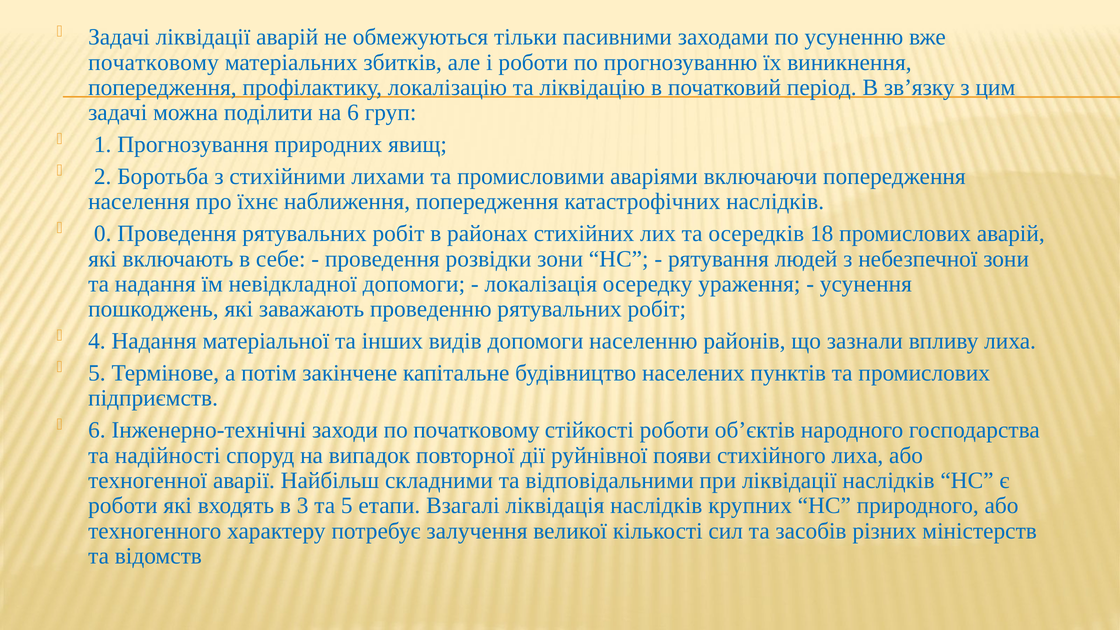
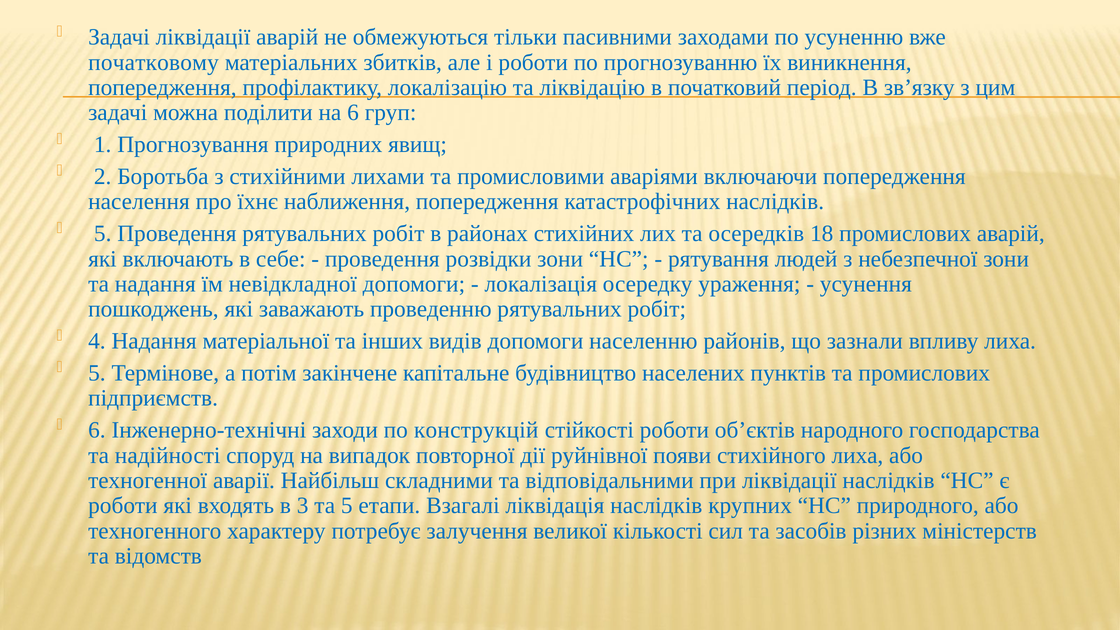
0: 0 -> 5 (103, 234)
по початковому: початковому -> конструкцій (476, 430)
